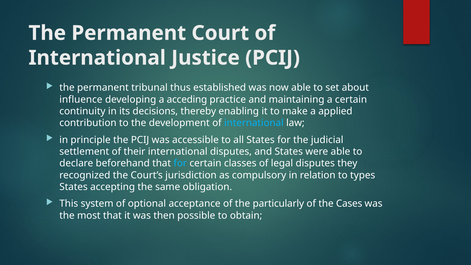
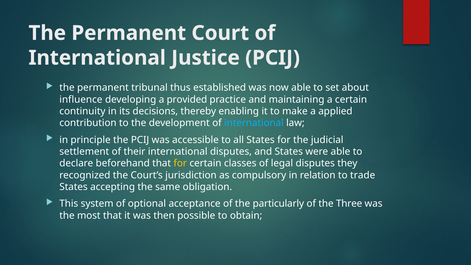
acceding: acceding -> provided (187, 99)
for colour: light blue -> yellow (180, 163)
types: types -> trade (363, 175)
Cases: Cases -> Three (349, 204)
